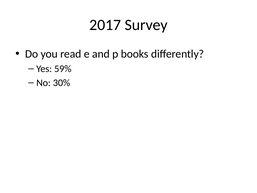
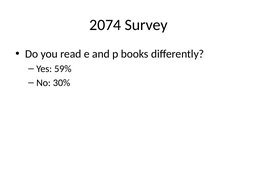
2017: 2017 -> 2074 (105, 25)
